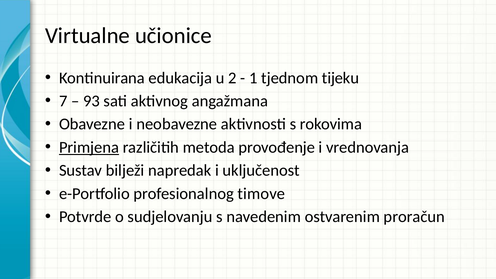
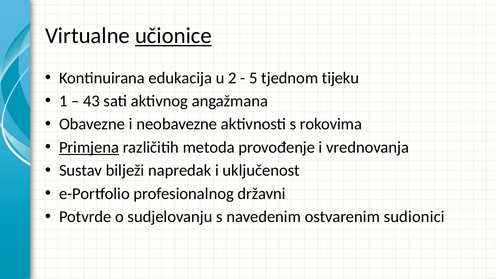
učionice underline: none -> present (173, 36)
1: 1 -> 5 (253, 78)
7: 7 -> 1 (63, 101)
93: 93 -> 43 (91, 101)
timove: timove -> državni (262, 194)
proračun: proračun -> sudionici (414, 217)
